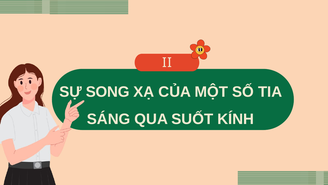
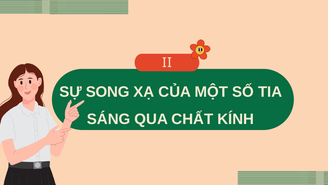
SUỐT: SUỐT -> CHẤT (192, 119)
